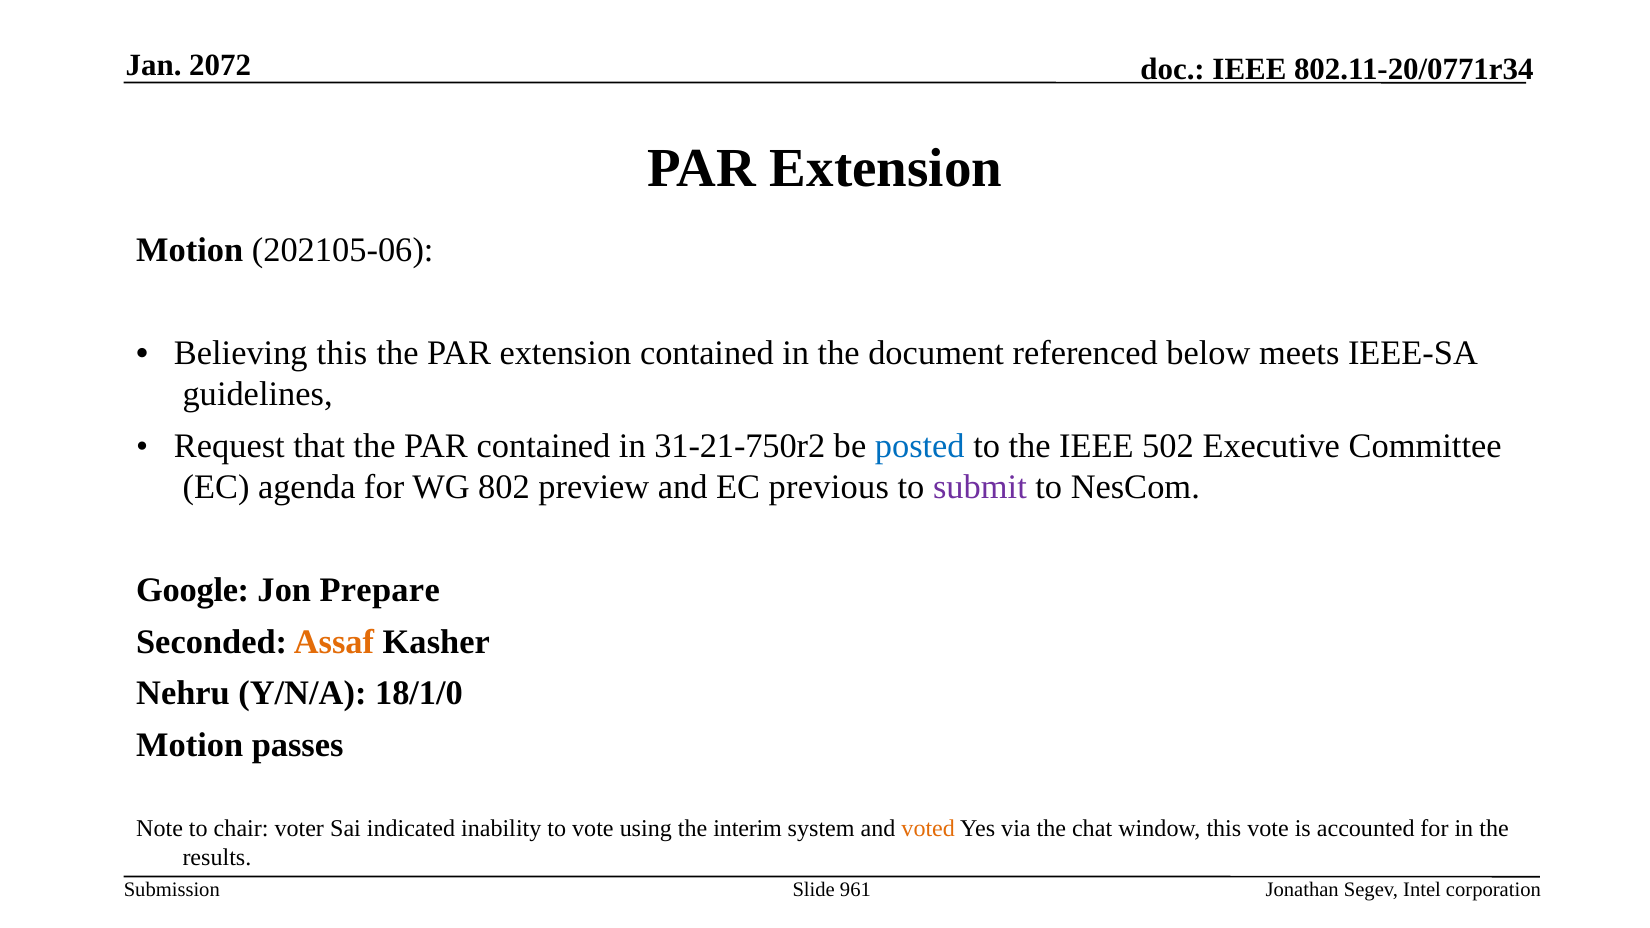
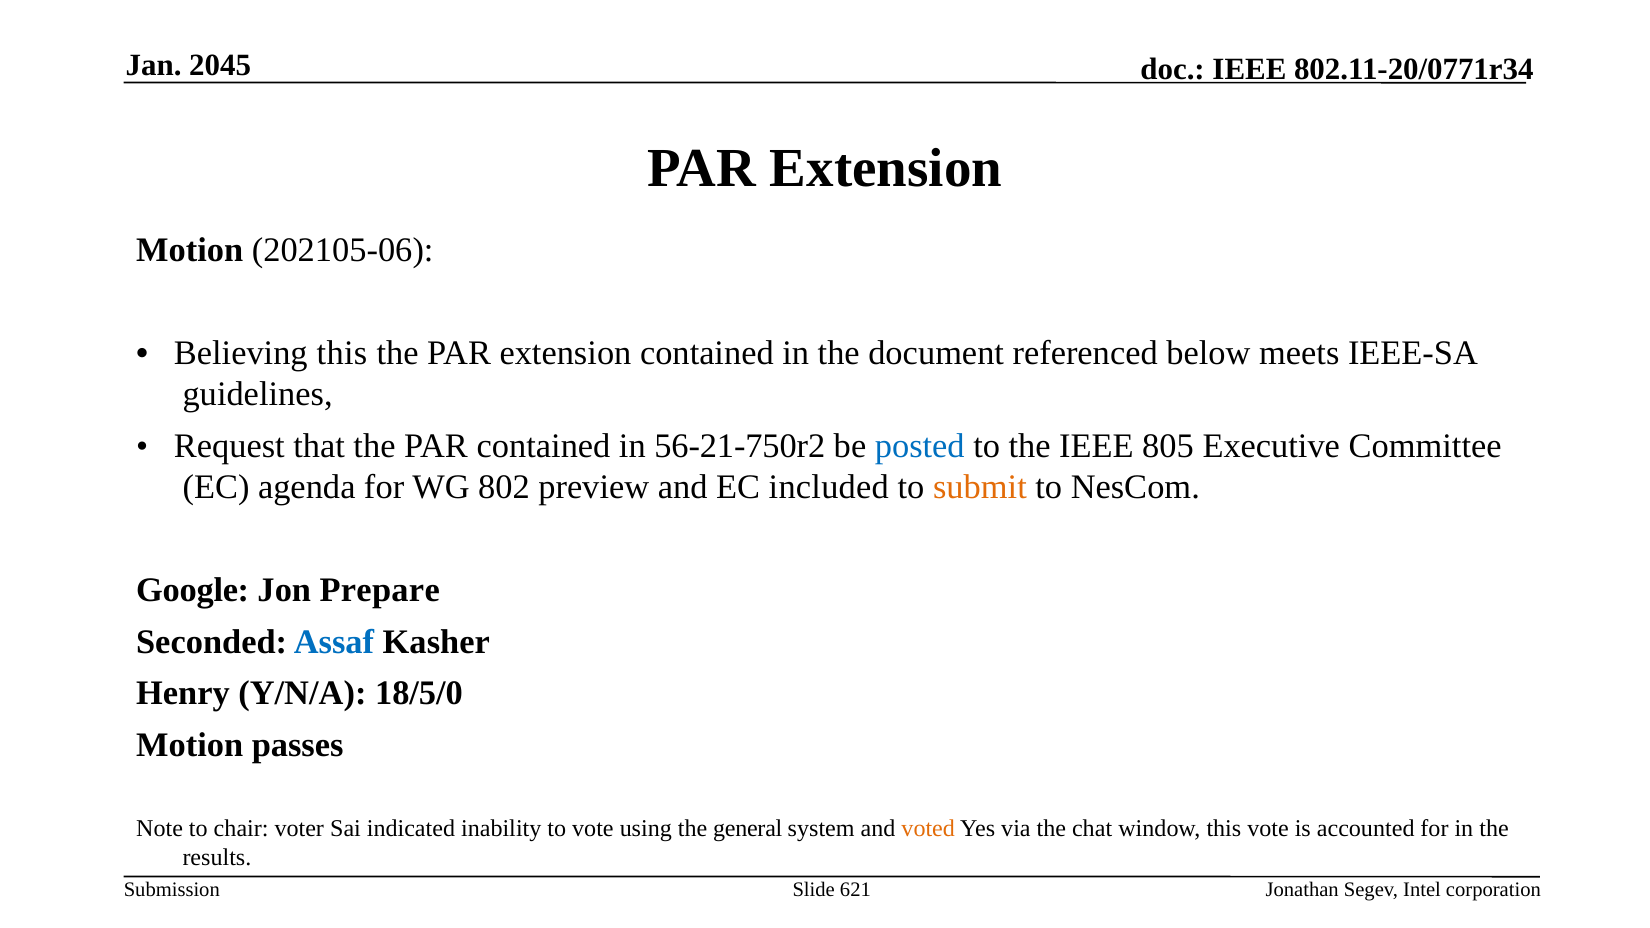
2072: 2072 -> 2045 (220, 66)
31-21-750r2: 31-21-750r2 -> 56-21-750r2 (740, 446)
502: 502 -> 805 (1168, 446)
previous: previous -> included (829, 487)
submit colour: purple -> orange (980, 487)
Assaf colour: orange -> blue (334, 642)
Nehru: Nehru -> Henry (183, 693)
18/1/0: 18/1/0 -> 18/5/0 (419, 693)
interim: interim -> general (748, 829)
961: 961 -> 621 (855, 890)
